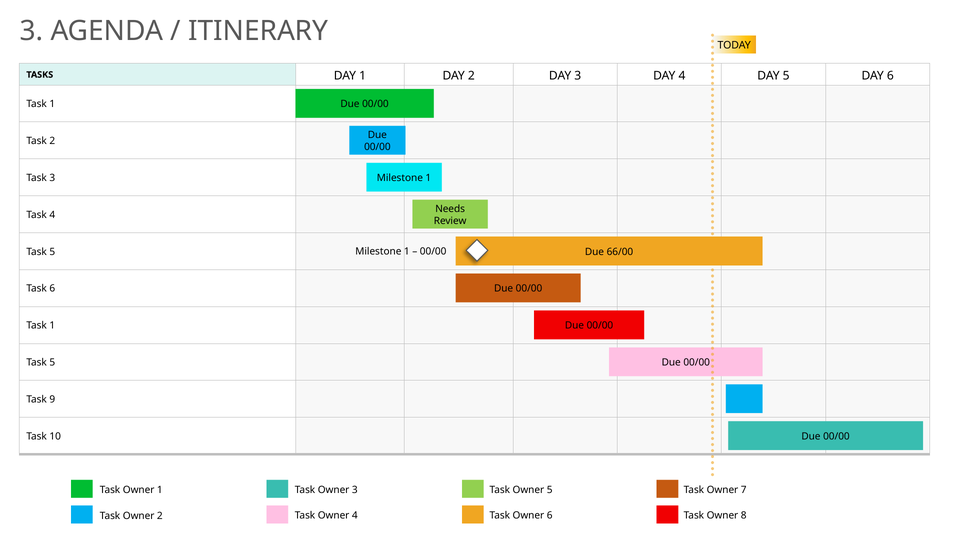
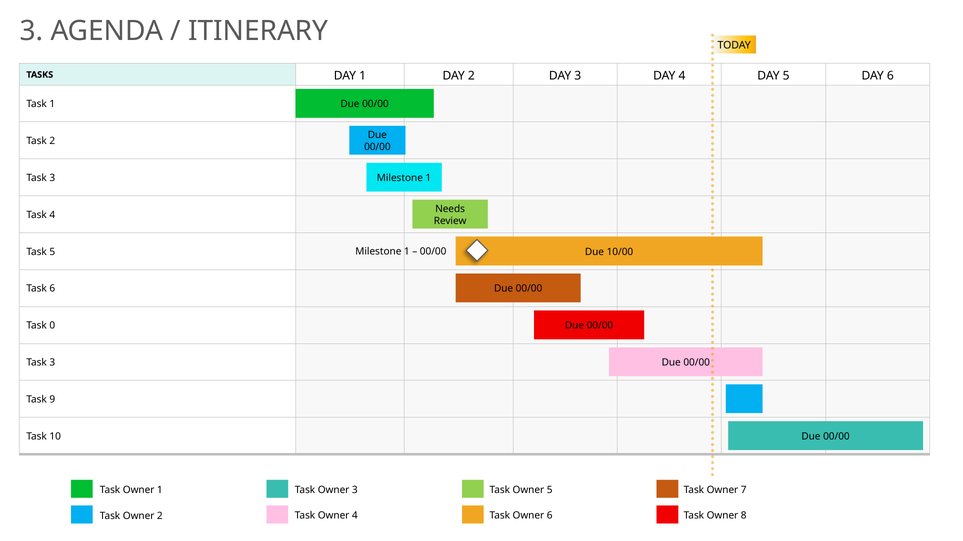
66/00: 66/00 -> 10/00 (620, 252)
1: 1 -> 0 (52, 326)
5: 5 -> 3 (52, 363)
